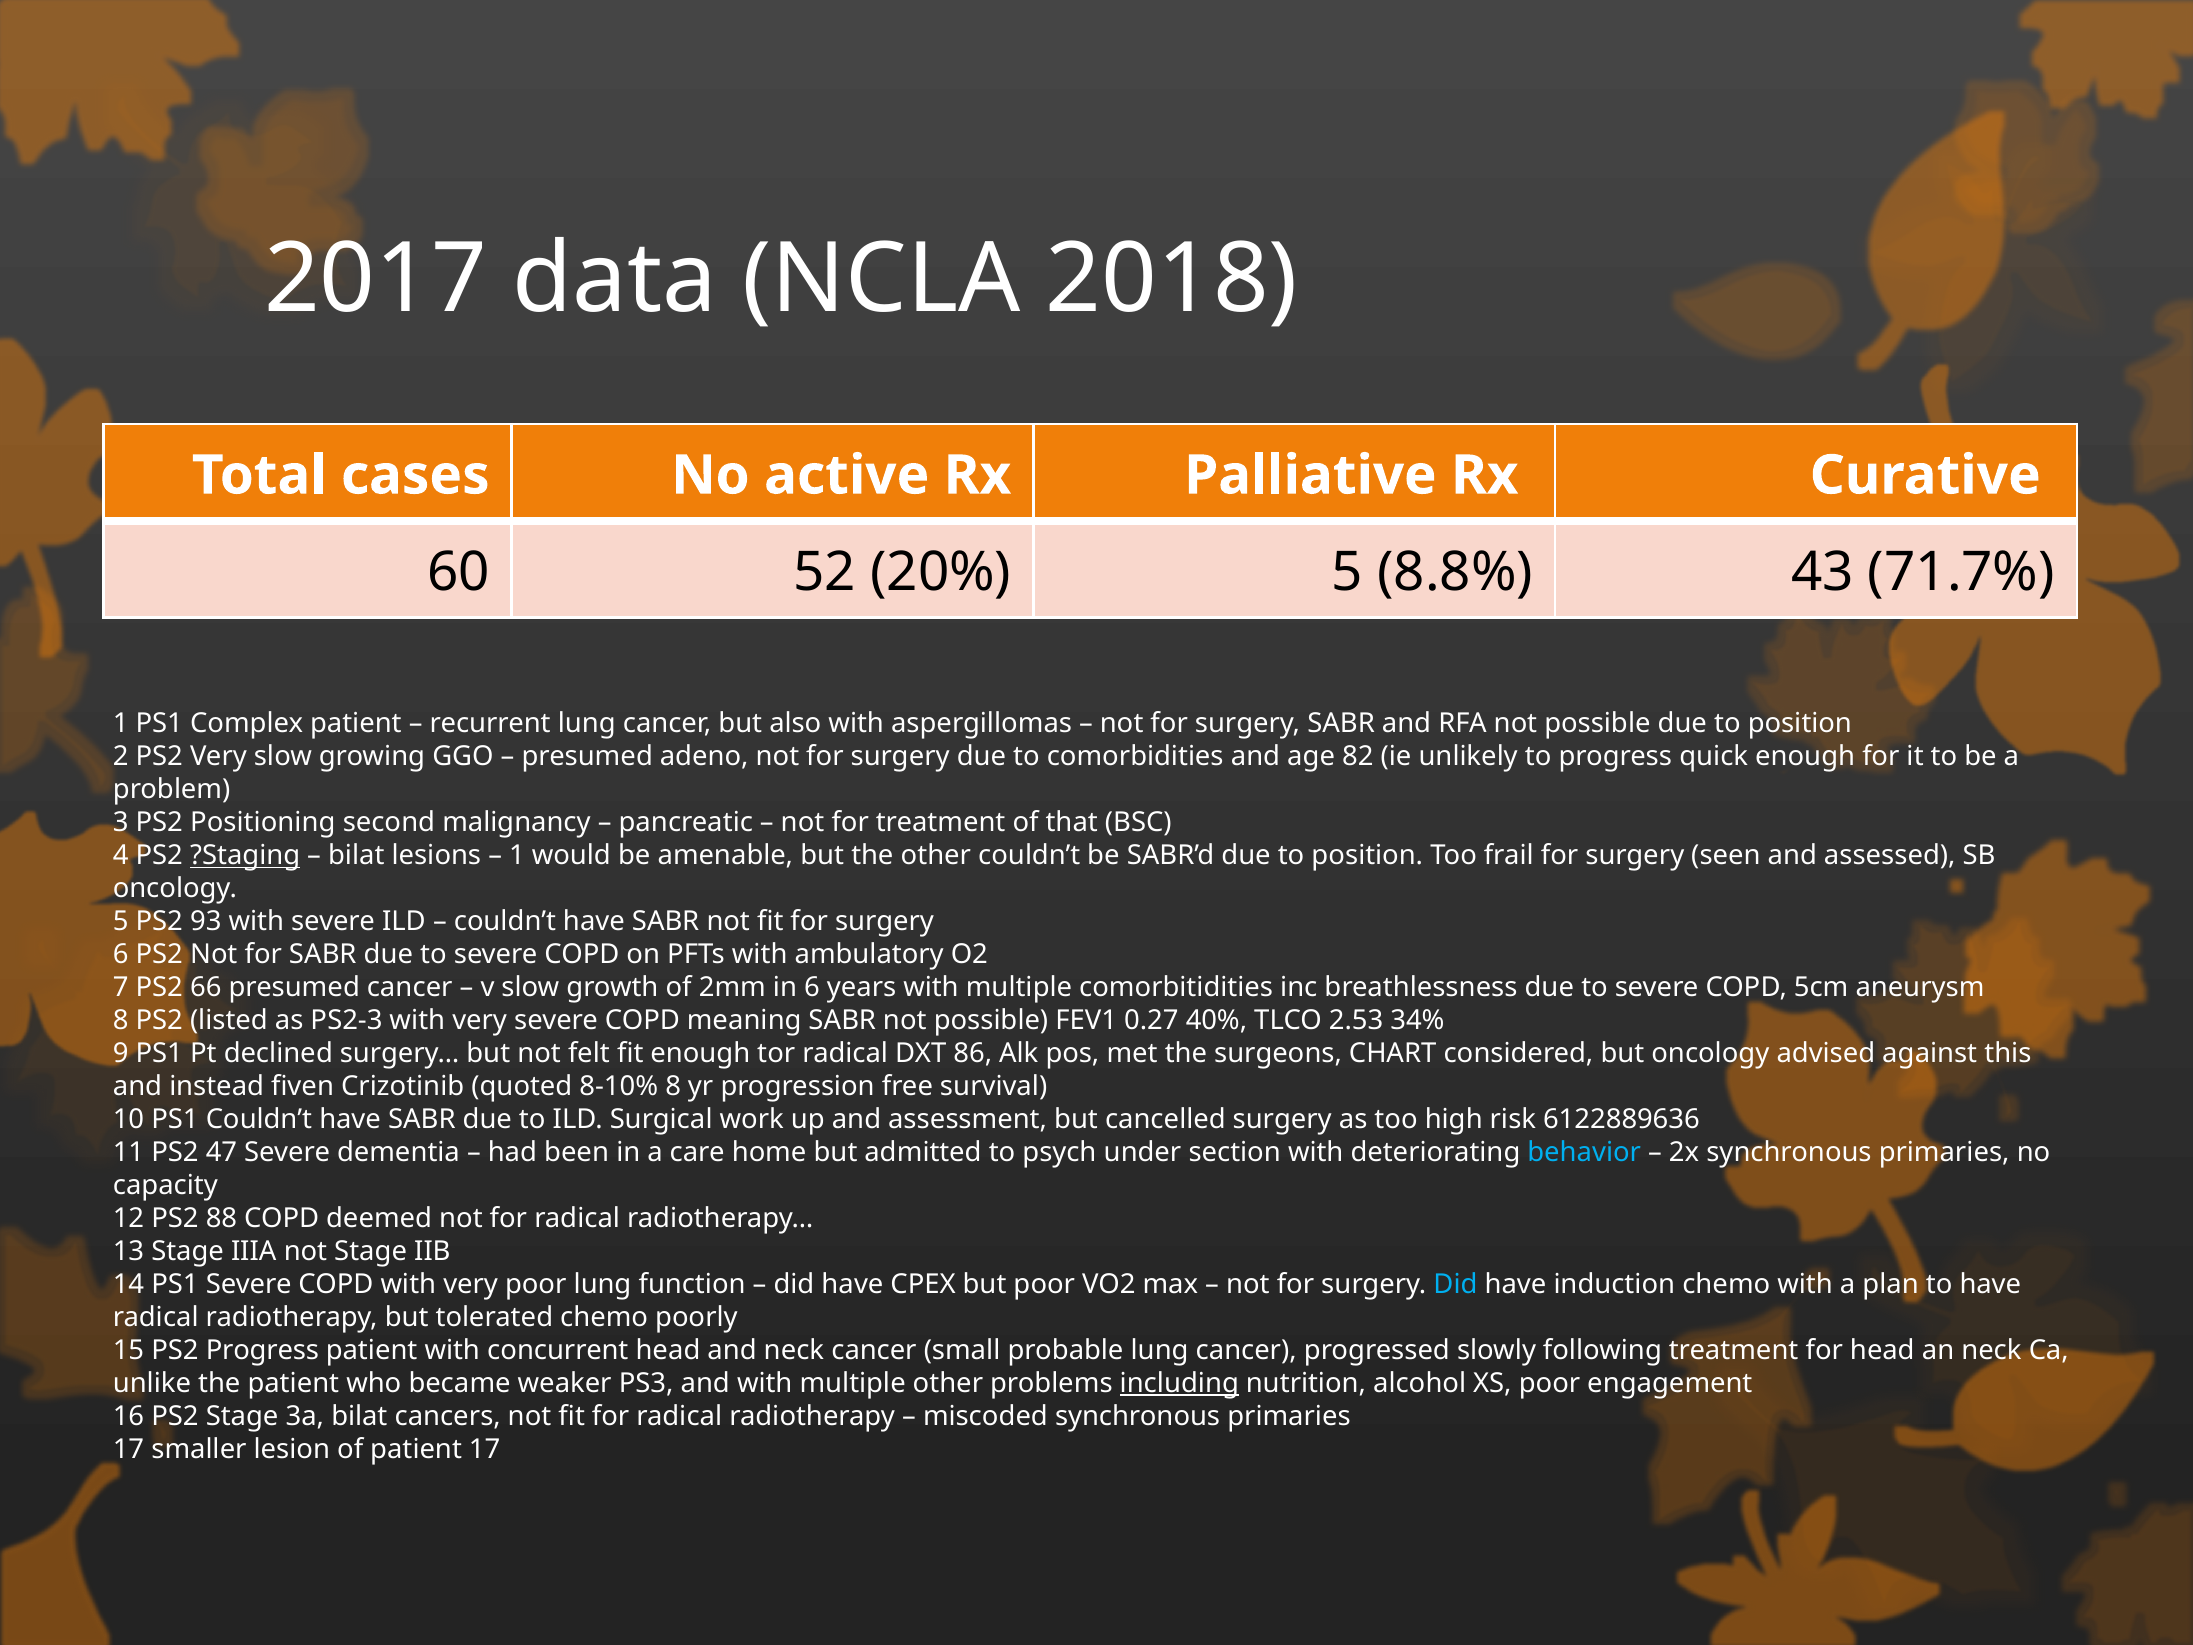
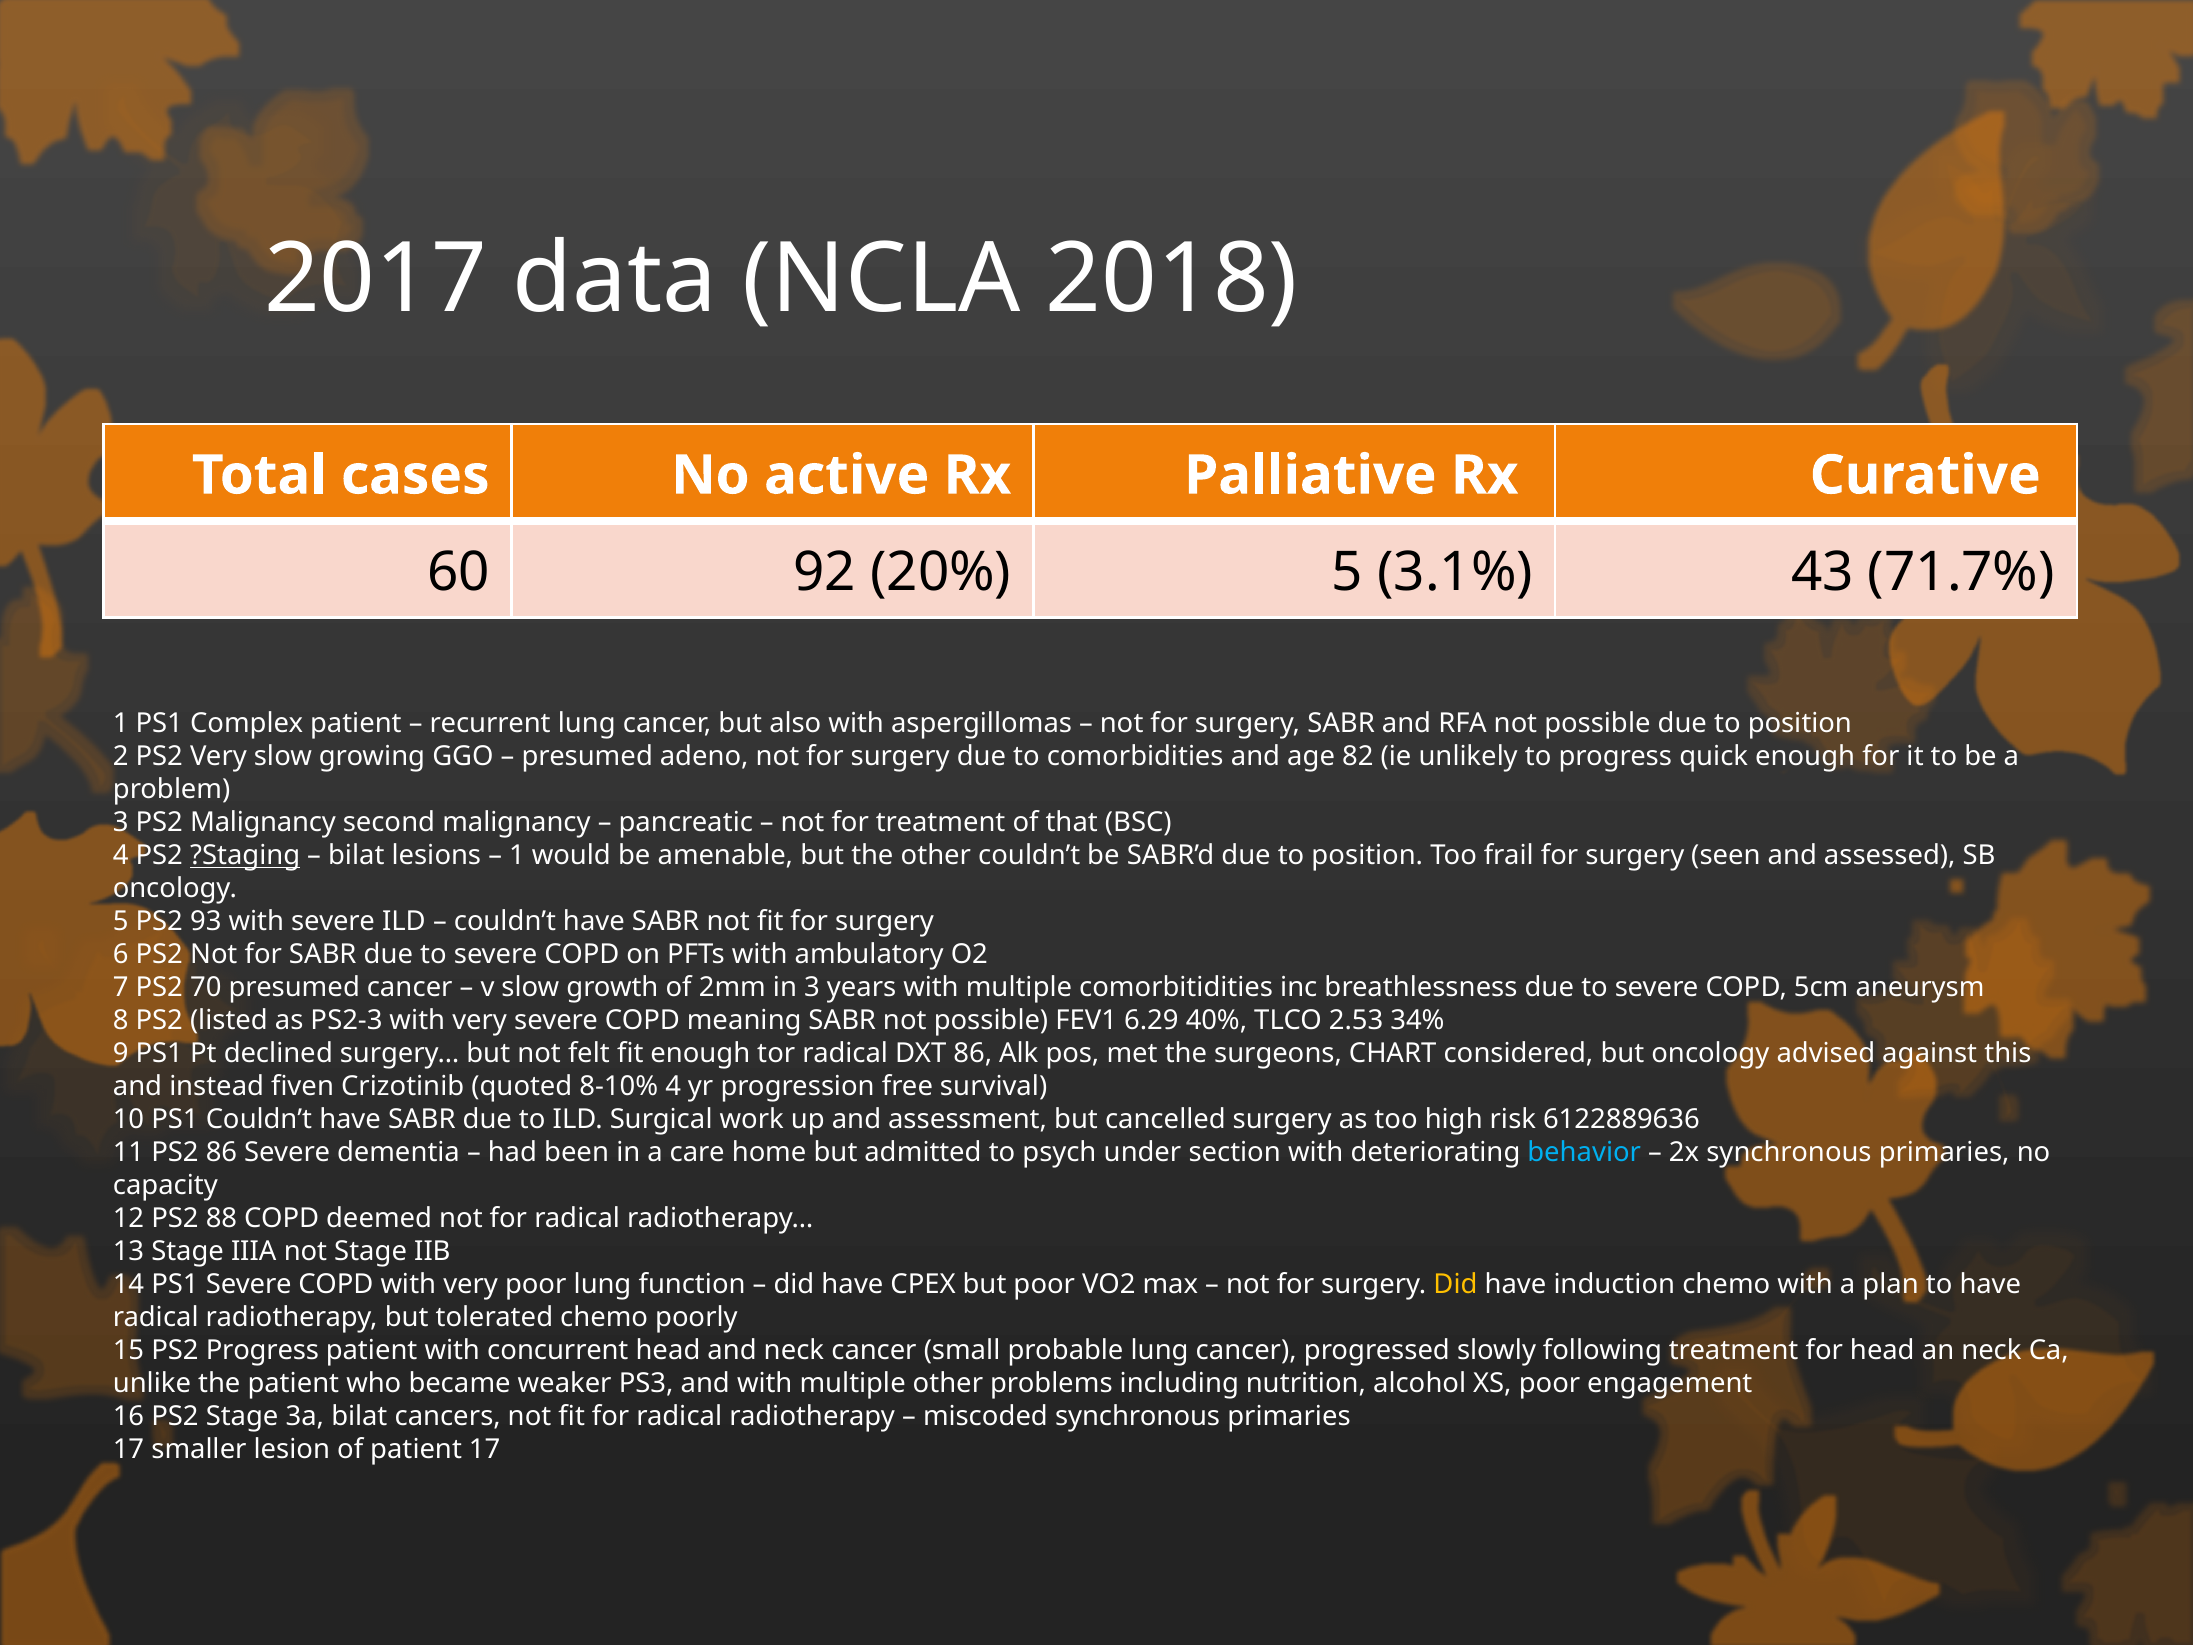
52: 52 -> 92 (825, 572)
8.8%: 8.8% -> 3.1% (1455, 572)
PS2 Positioning: Positioning -> Malignancy (263, 822)
66: 66 -> 70 (206, 987)
in 6: 6 -> 3 (812, 987)
0.27: 0.27 -> 6.29 (1151, 1020)
8-10% 8: 8 -> 4 (673, 1086)
PS2 47: 47 -> 86 (221, 1152)
Did colour: light blue -> yellow (1455, 1284)
including underline: present -> none (1179, 1383)
